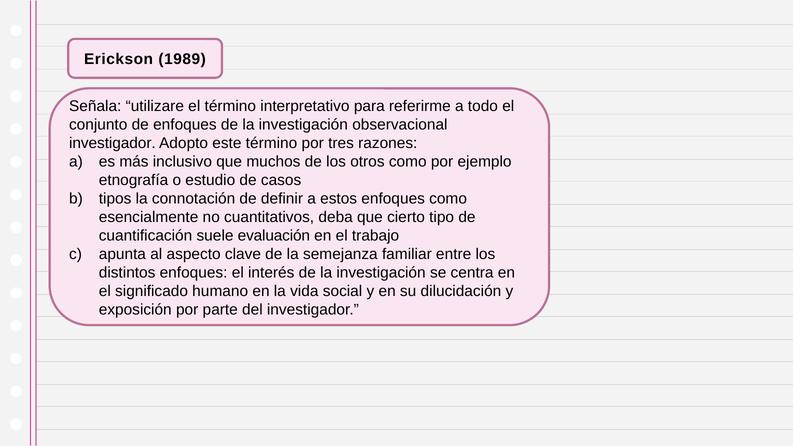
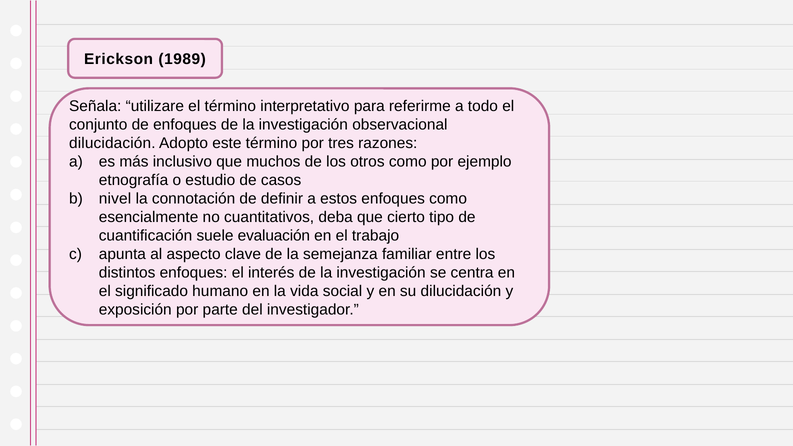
investigador: investigador -> dilucidación (112, 143)
tipos: tipos -> nivel (115, 199)
